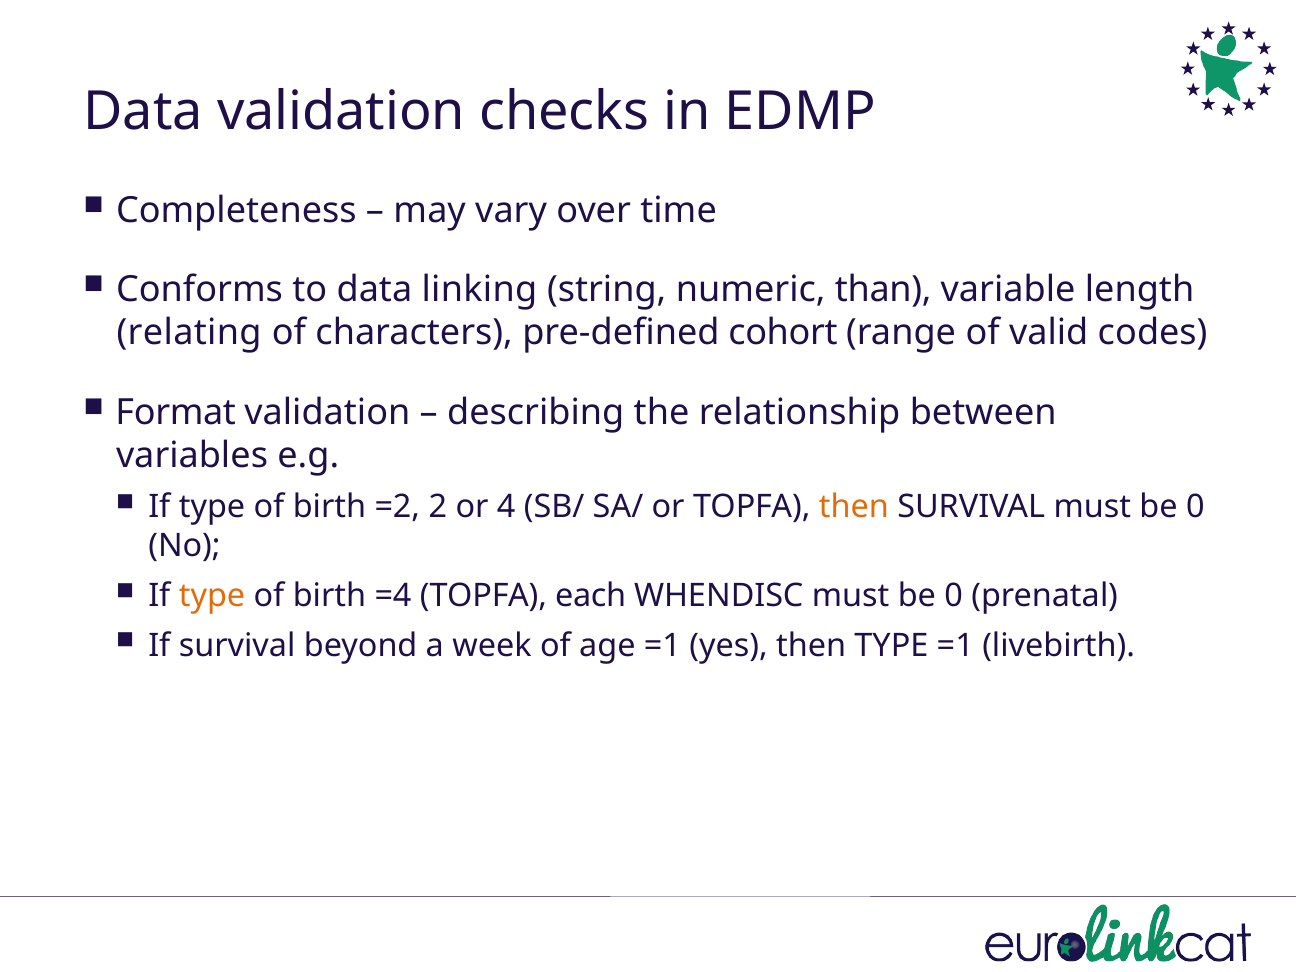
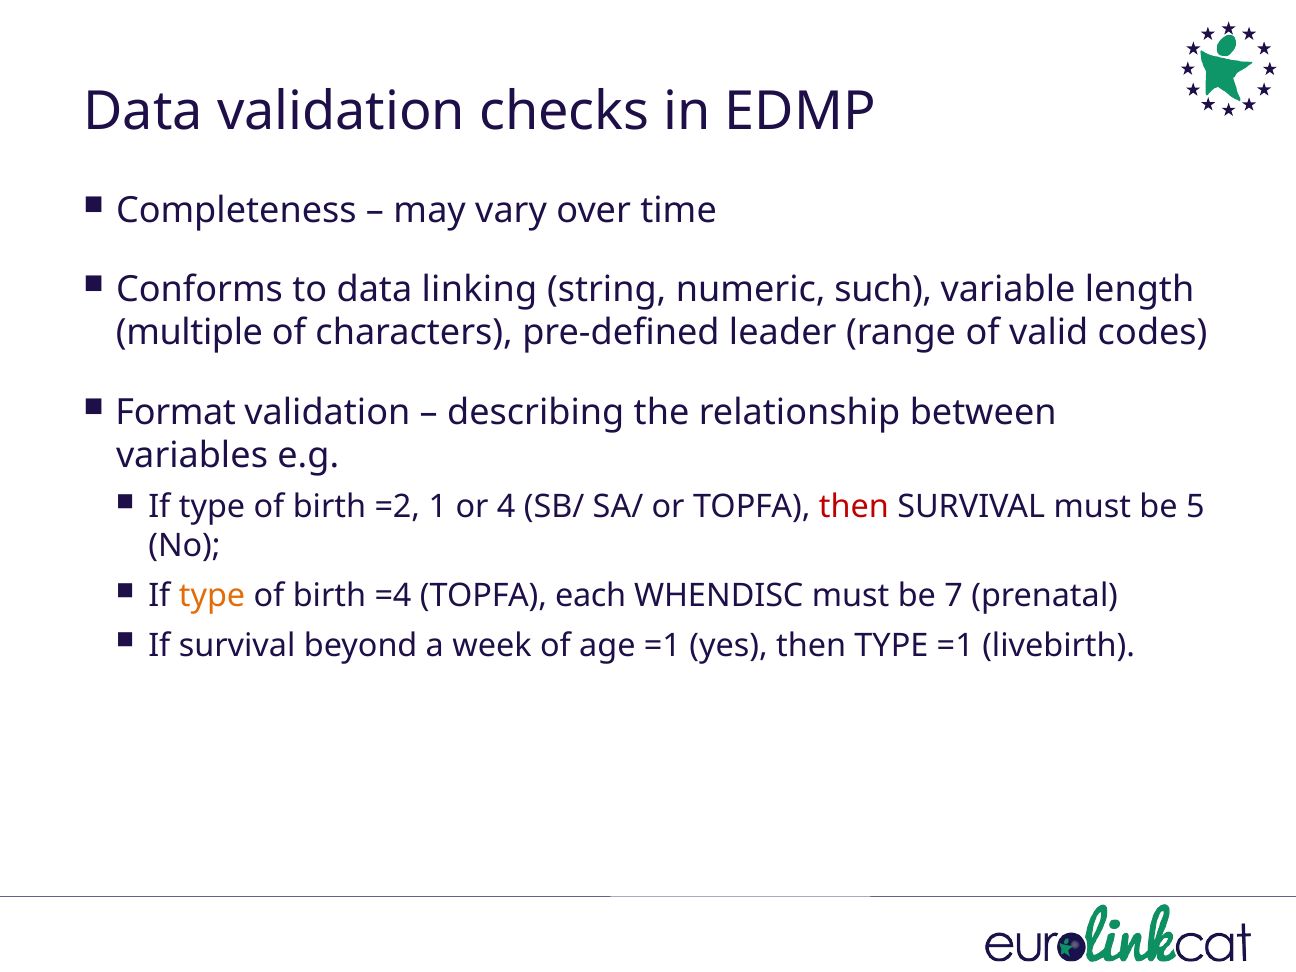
than: than -> such (883, 290)
relating: relating -> multiple (189, 333)
cohort: cohort -> leader (783, 333)
2: 2 -> 1 (438, 507)
then colour: orange -> red (854, 507)
SURVIVAL must be 0: 0 -> 5 (1195, 507)
WHENDISC must be 0: 0 -> 7 (954, 596)
